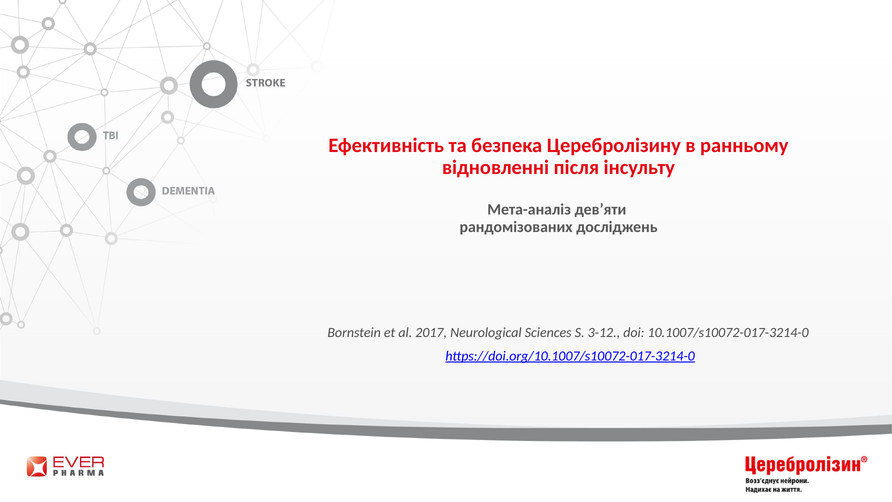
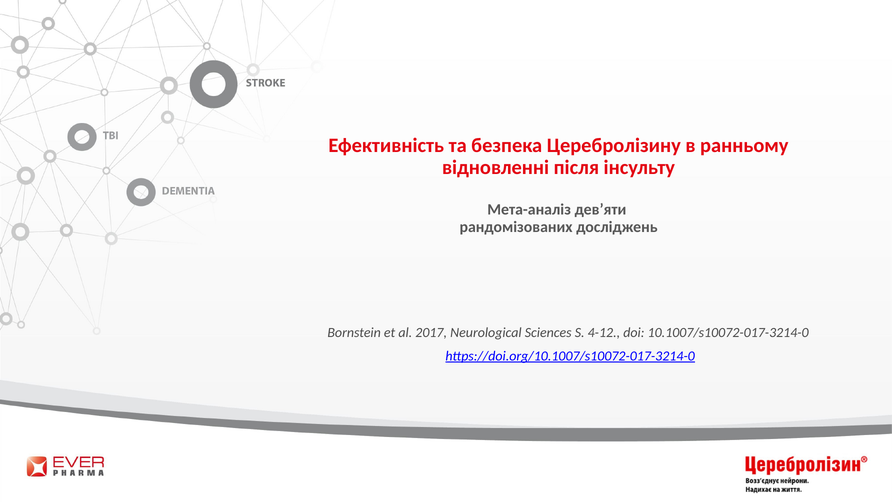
3-12: 3-12 -> 4-12 (604, 333)
